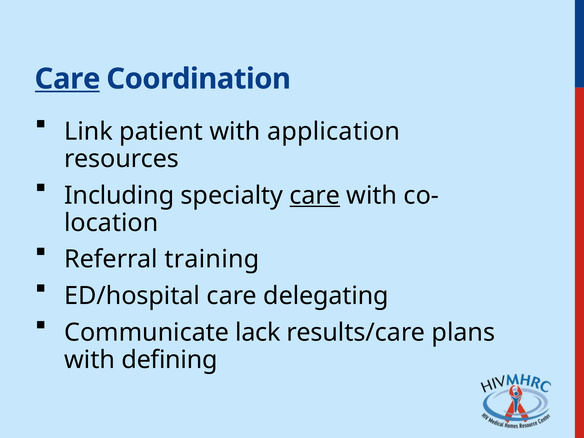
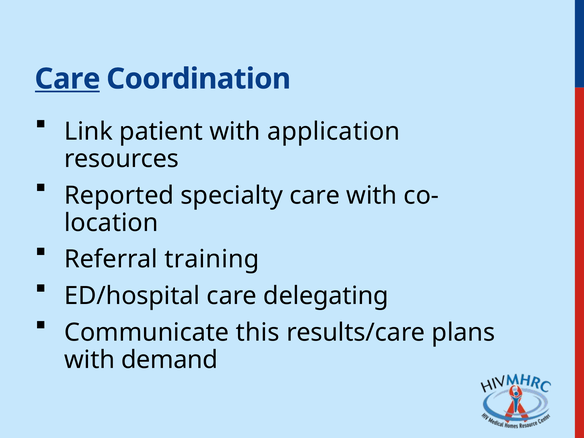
Including: Including -> Reported (119, 196)
care underline: present -> none (315, 196)
lack: lack -> this (258, 333)
defining: defining -> demand (170, 360)
